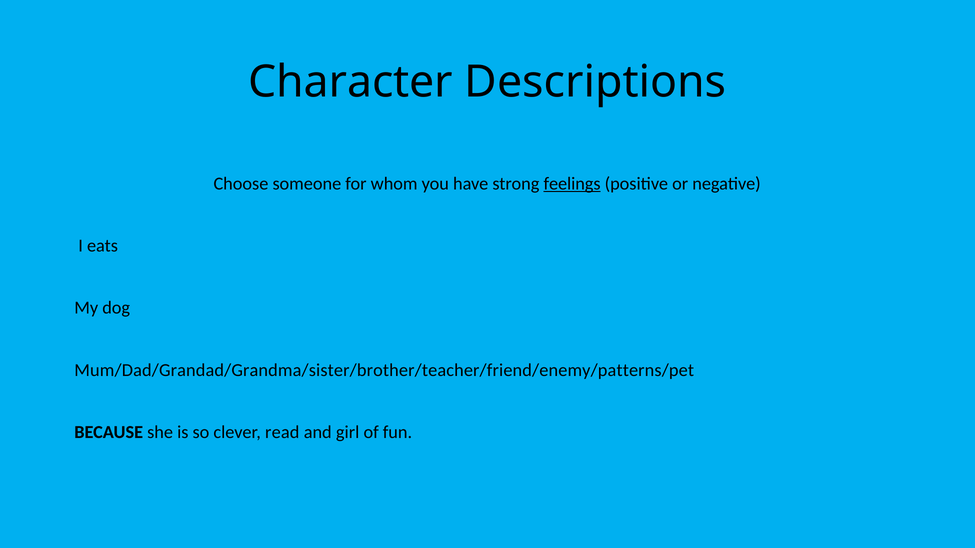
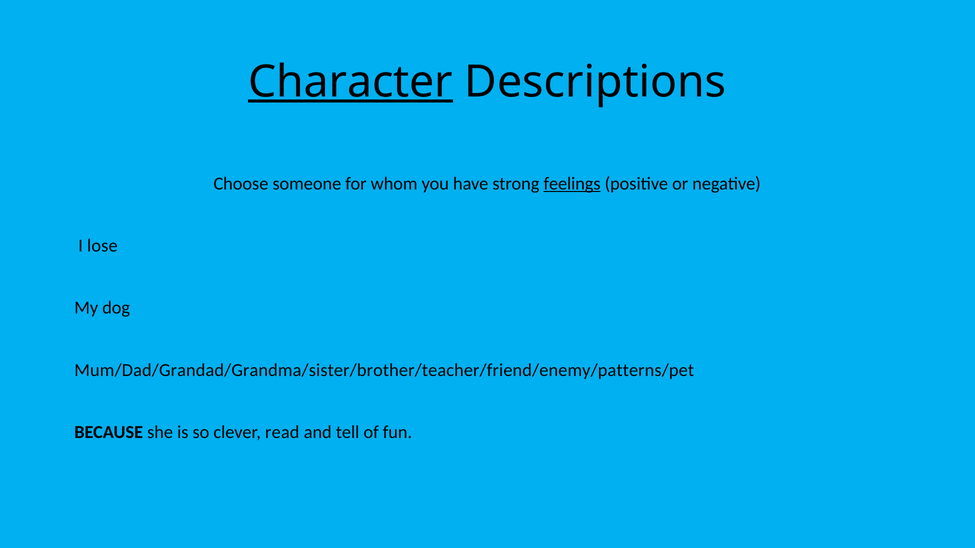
Character underline: none -> present (351, 82)
eats: eats -> lose (102, 246)
girl: girl -> tell (348, 432)
